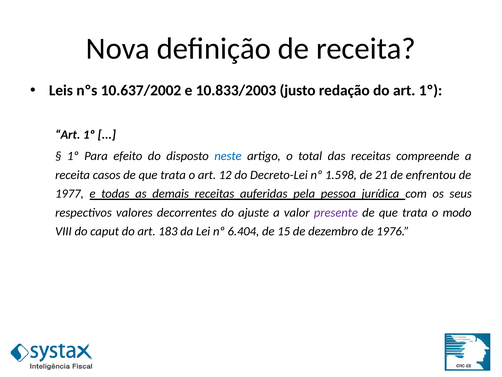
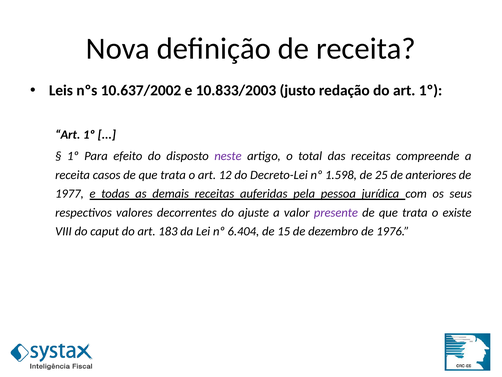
neste colour: blue -> purple (228, 156)
21: 21 -> 25 (381, 175)
enfrentou: enfrentou -> anteriores (431, 175)
modo: modo -> existe (457, 212)
